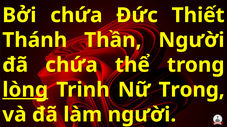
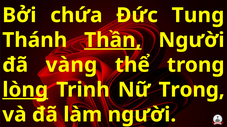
Thiết: Thiết -> Tung (198, 15)
Thần underline: none -> present (113, 40)
đã chứa: chứa -> vàng (71, 65)
